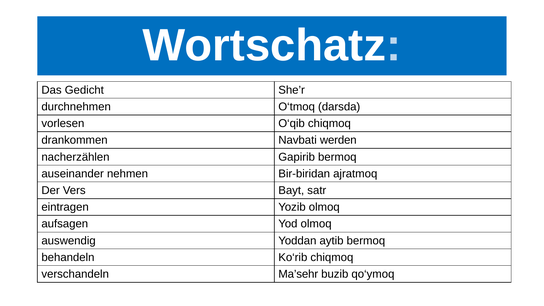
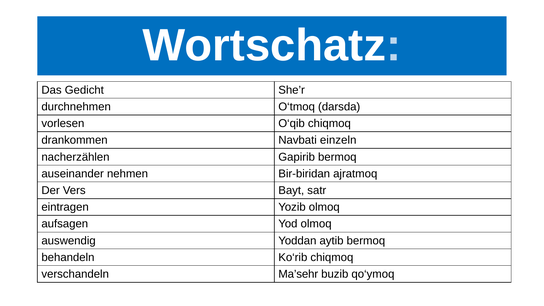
werden: werden -> einzeln (338, 140)
